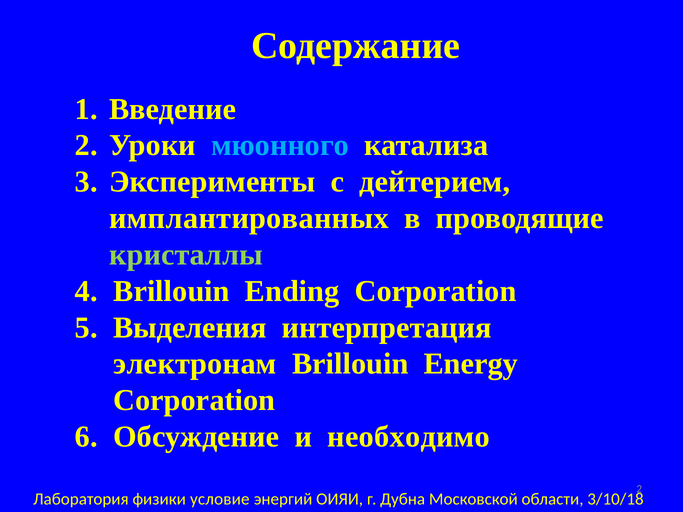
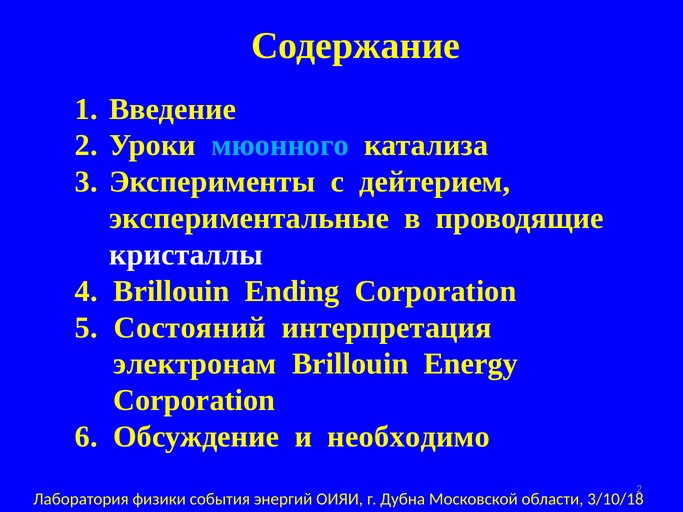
имплантированных: имплантированных -> экспериментальные (249, 218)
кристаллы colour: light green -> white (186, 255)
Выделения: Выделения -> Состояний (190, 328)
условие: условие -> события (220, 499)
